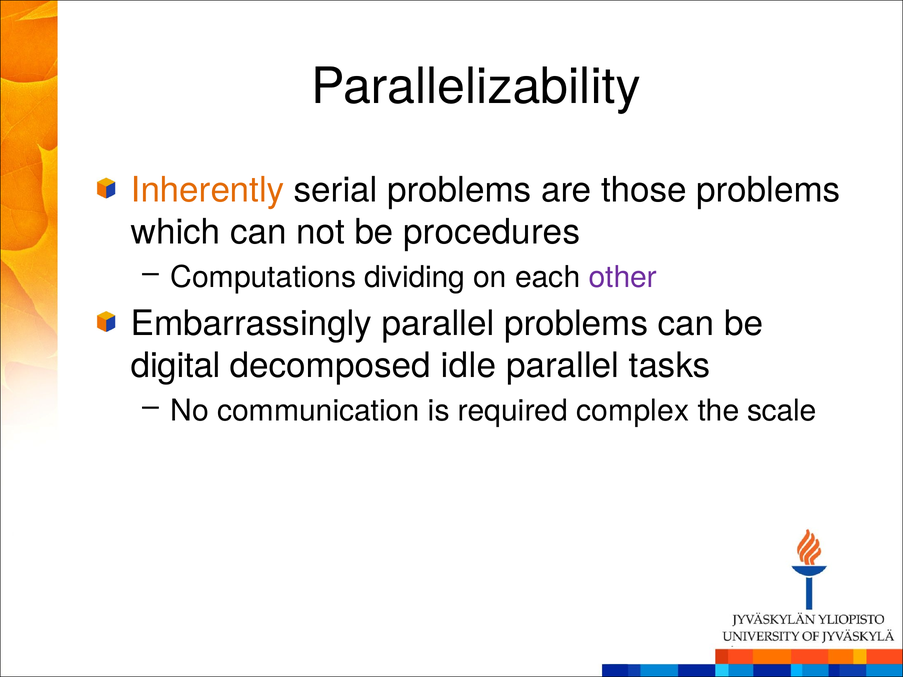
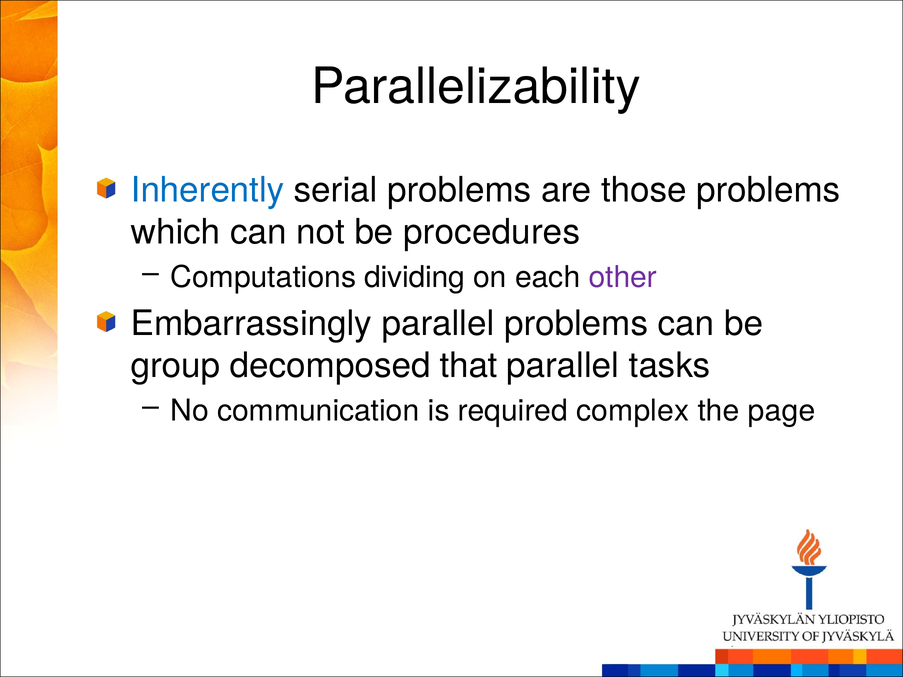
Inherently colour: orange -> blue (208, 190)
digital: digital -> group (176, 366)
idle: idle -> that (469, 366)
scale: scale -> page (782, 411)
